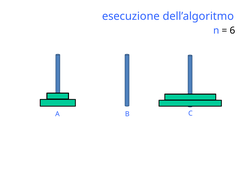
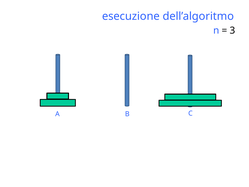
6: 6 -> 3 (232, 30)
